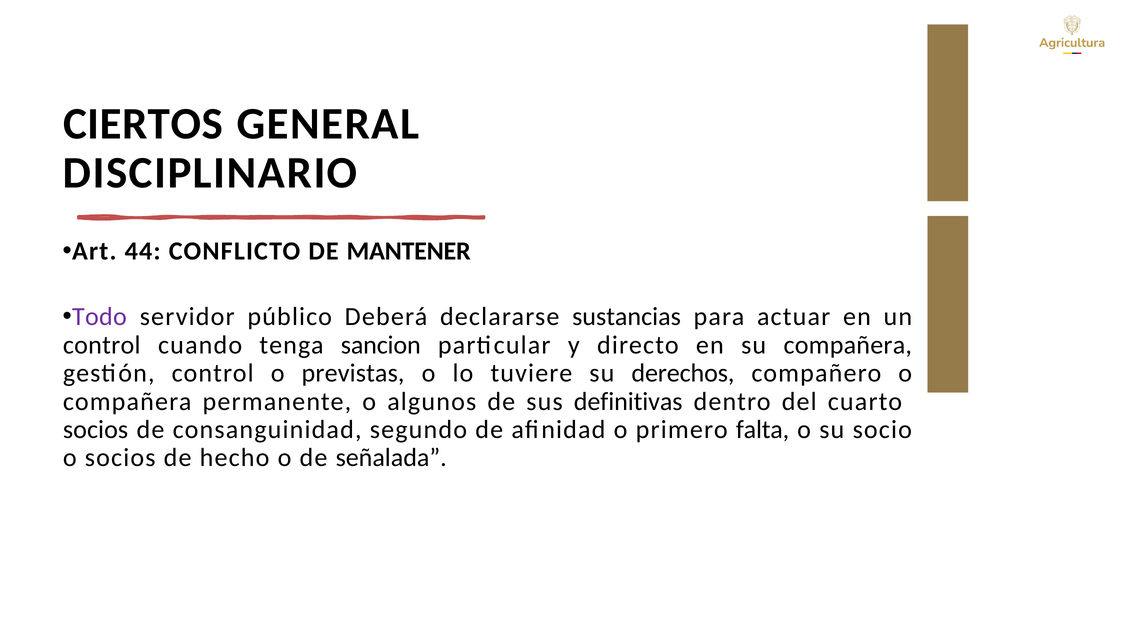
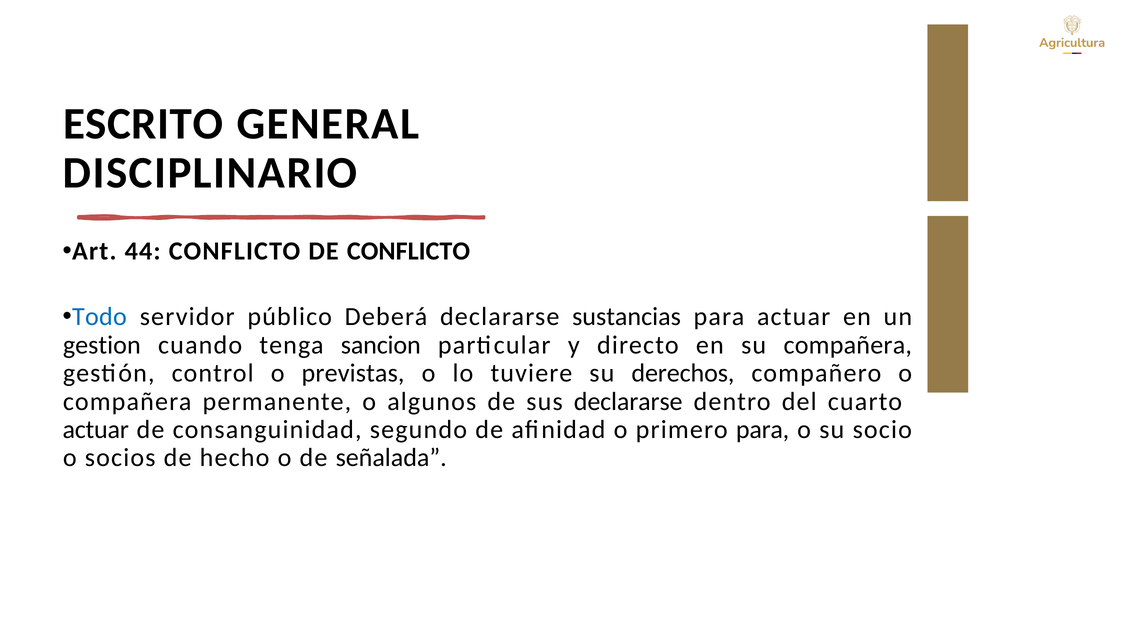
CIERTOS: CIERTOS -> ESCRITO (143, 124)
DE MANTENER: MANTENER -> CONFLICTO (409, 251)
Todo colour: purple -> blue (99, 317)
control: control -> gestion (102, 345)
sus definitivas: definitivas -> declararse (628, 401)
socios: socios -> actuar (96, 429)
primero falta: falta -> para (763, 429)
